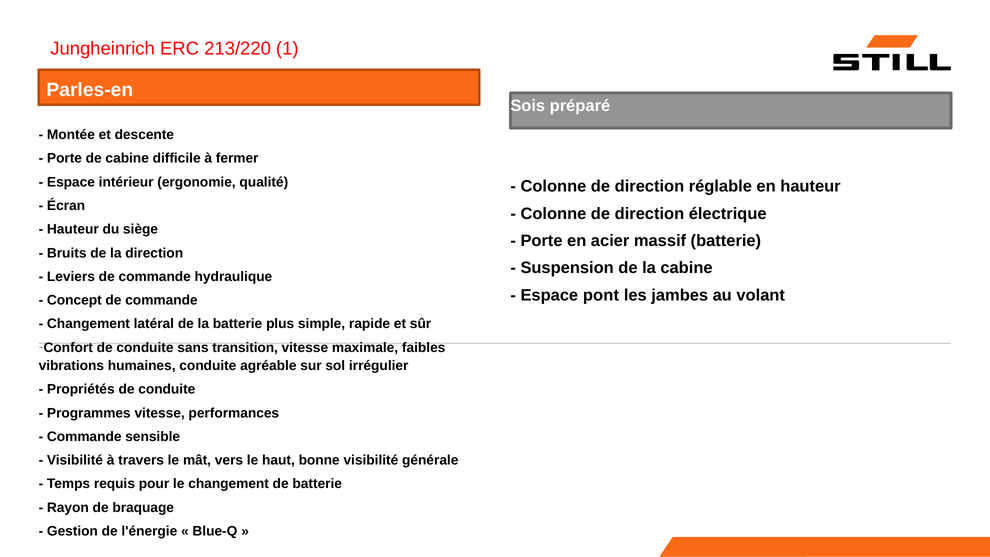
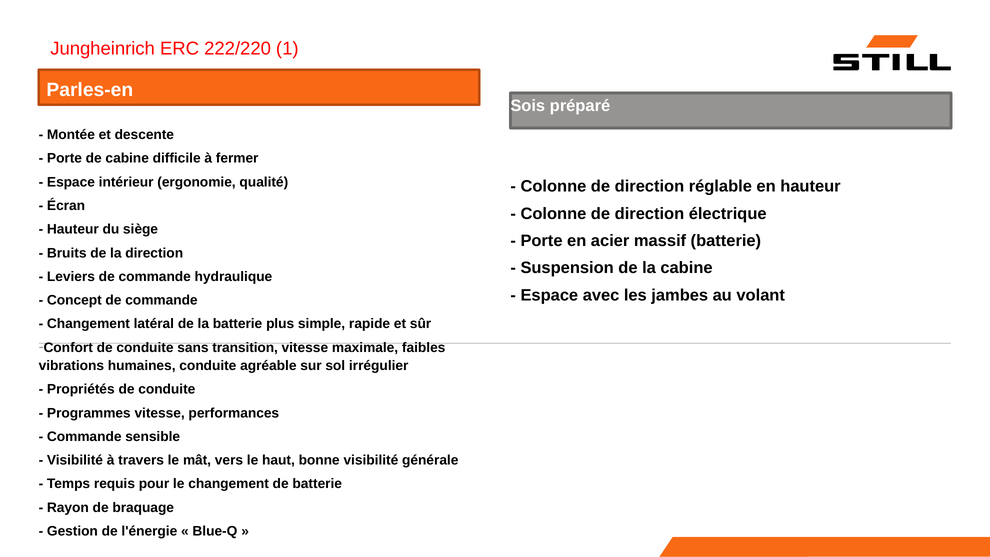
213/220: 213/220 -> 222/220 (238, 48)
pont: pont -> avec (601, 295)
